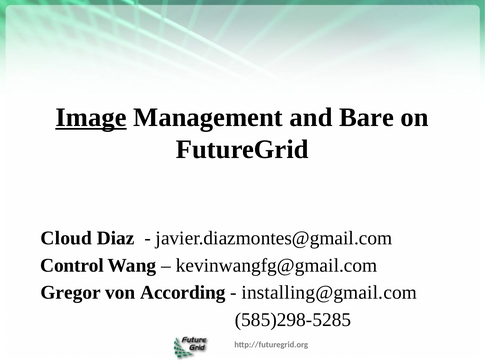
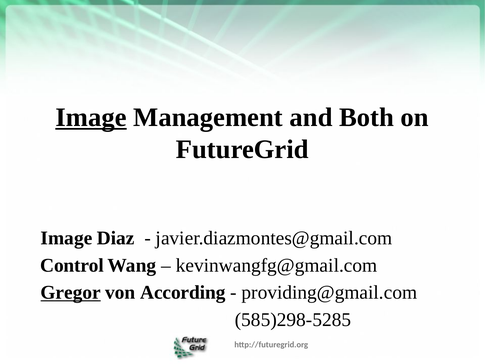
Bare: Bare -> Both (367, 117)
Cloud: Cloud -> Image (66, 238)
Gregor underline: none -> present (71, 292)
installing@gmail.com: installing@gmail.com -> providing@gmail.com (329, 292)
